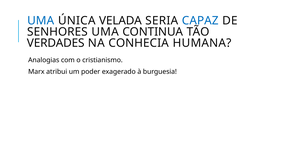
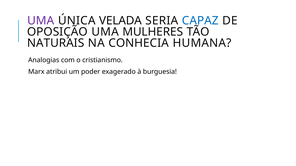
UMA colour: blue -> purple (41, 21)
SENHORES: SENHORES -> OPOSIÇÃO (57, 32)
CONTINUA: CONTINUA -> MULHERES (153, 32)
VERDADES: VERDADES -> NATURAIS (56, 43)
